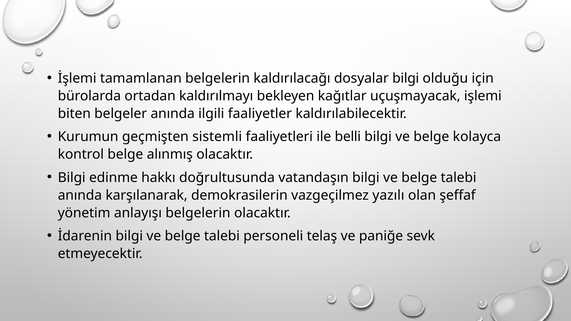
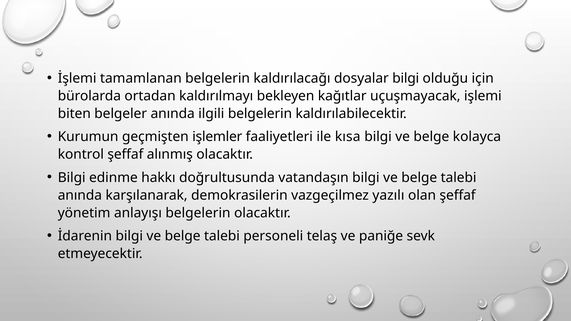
ilgili faaliyetler: faaliyetler -> belgelerin (260, 114)
sistemli: sistemli -> işlemler (217, 137)
belli: belli -> kısa (348, 137)
kontrol belge: belge -> şeffaf (125, 155)
